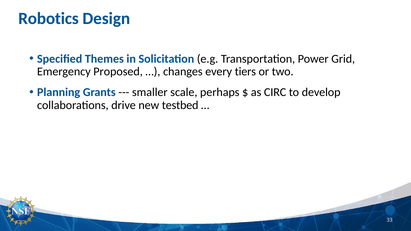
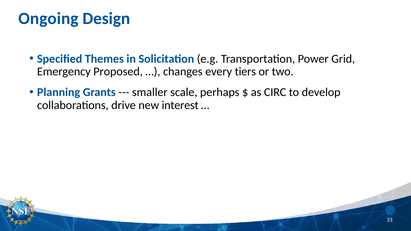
Robotics: Robotics -> Ongoing (48, 18)
testbed: testbed -> interest (180, 105)
